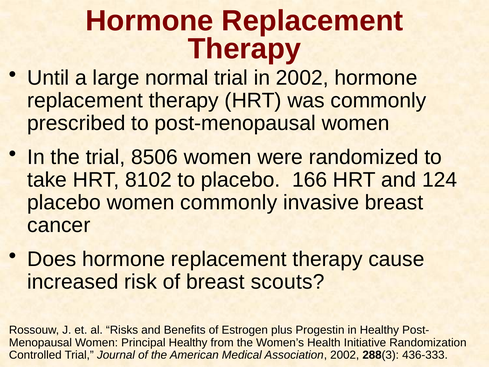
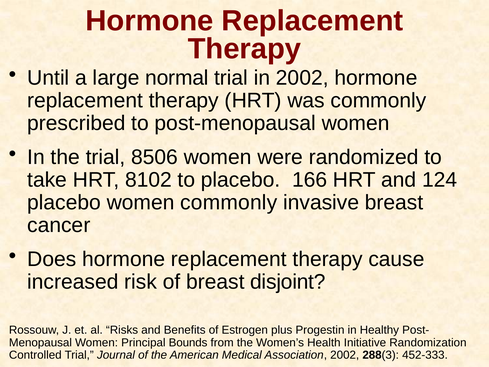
scouts: scouts -> disjoint (288, 282)
Principal Healthy: Healthy -> Bounds (188, 342)
436-333: 436-333 -> 452-333 (425, 355)
